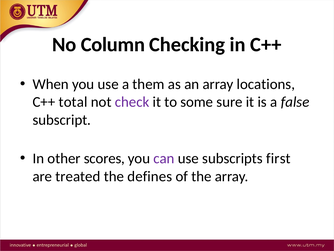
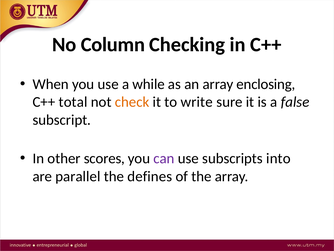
them: them -> while (149, 84)
locations: locations -> enclosing (266, 84)
check colour: purple -> orange (132, 102)
some: some -> write (197, 102)
first: first -> into (278, 158)
treated: treated -> parallel (78, 176)
